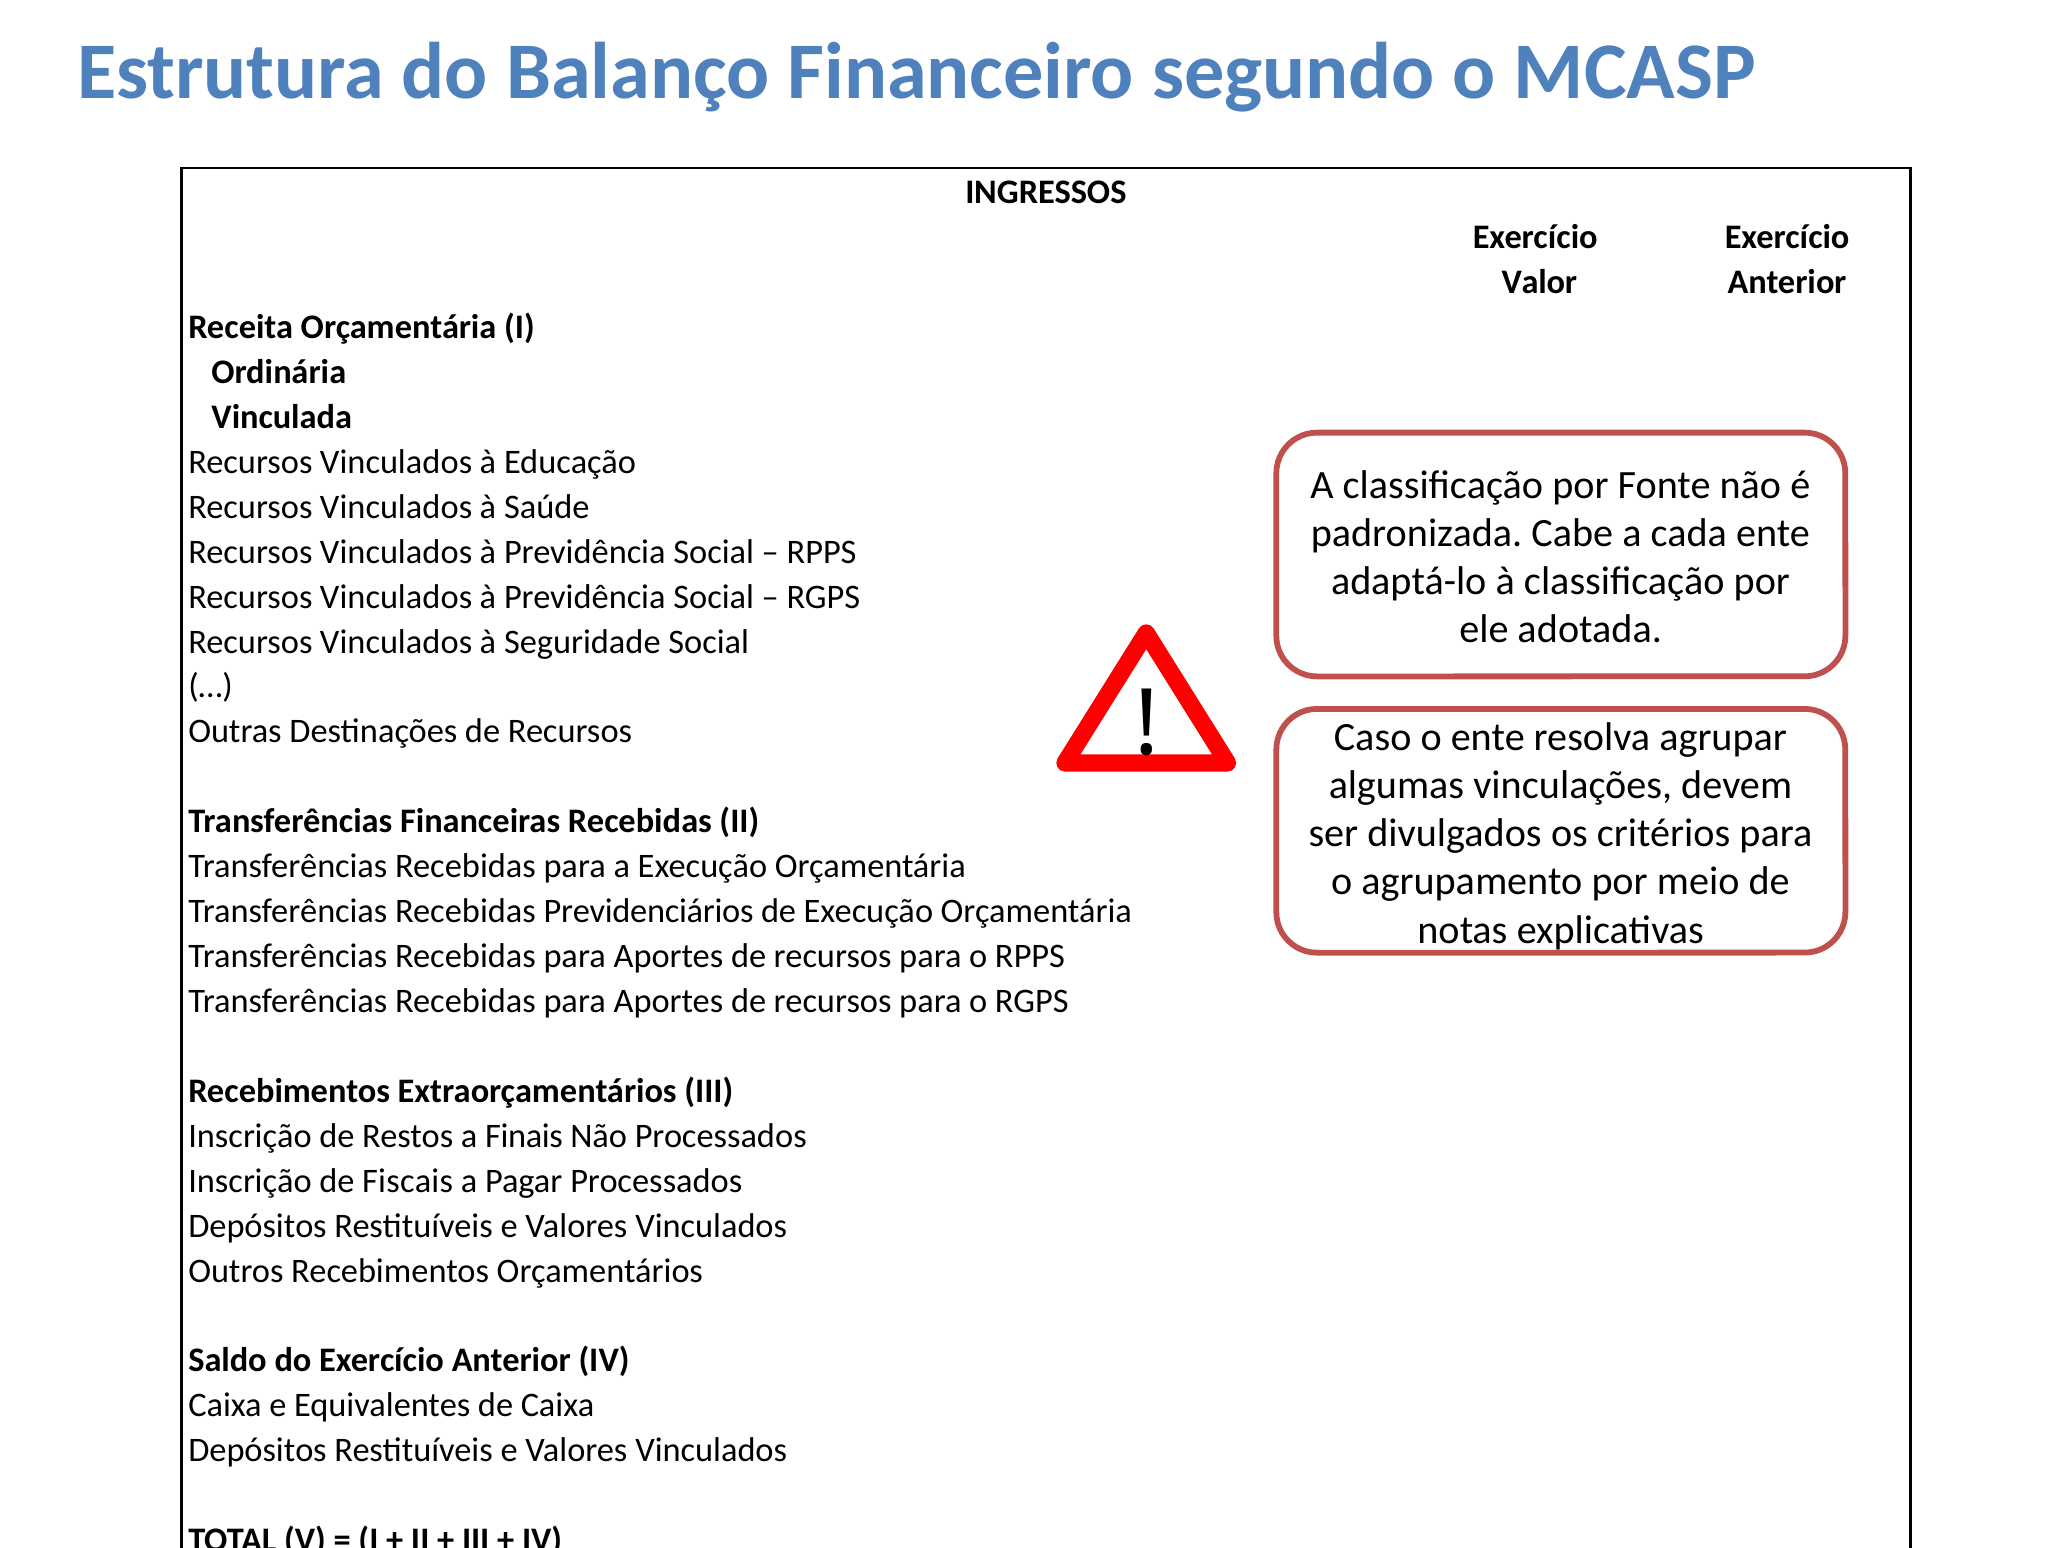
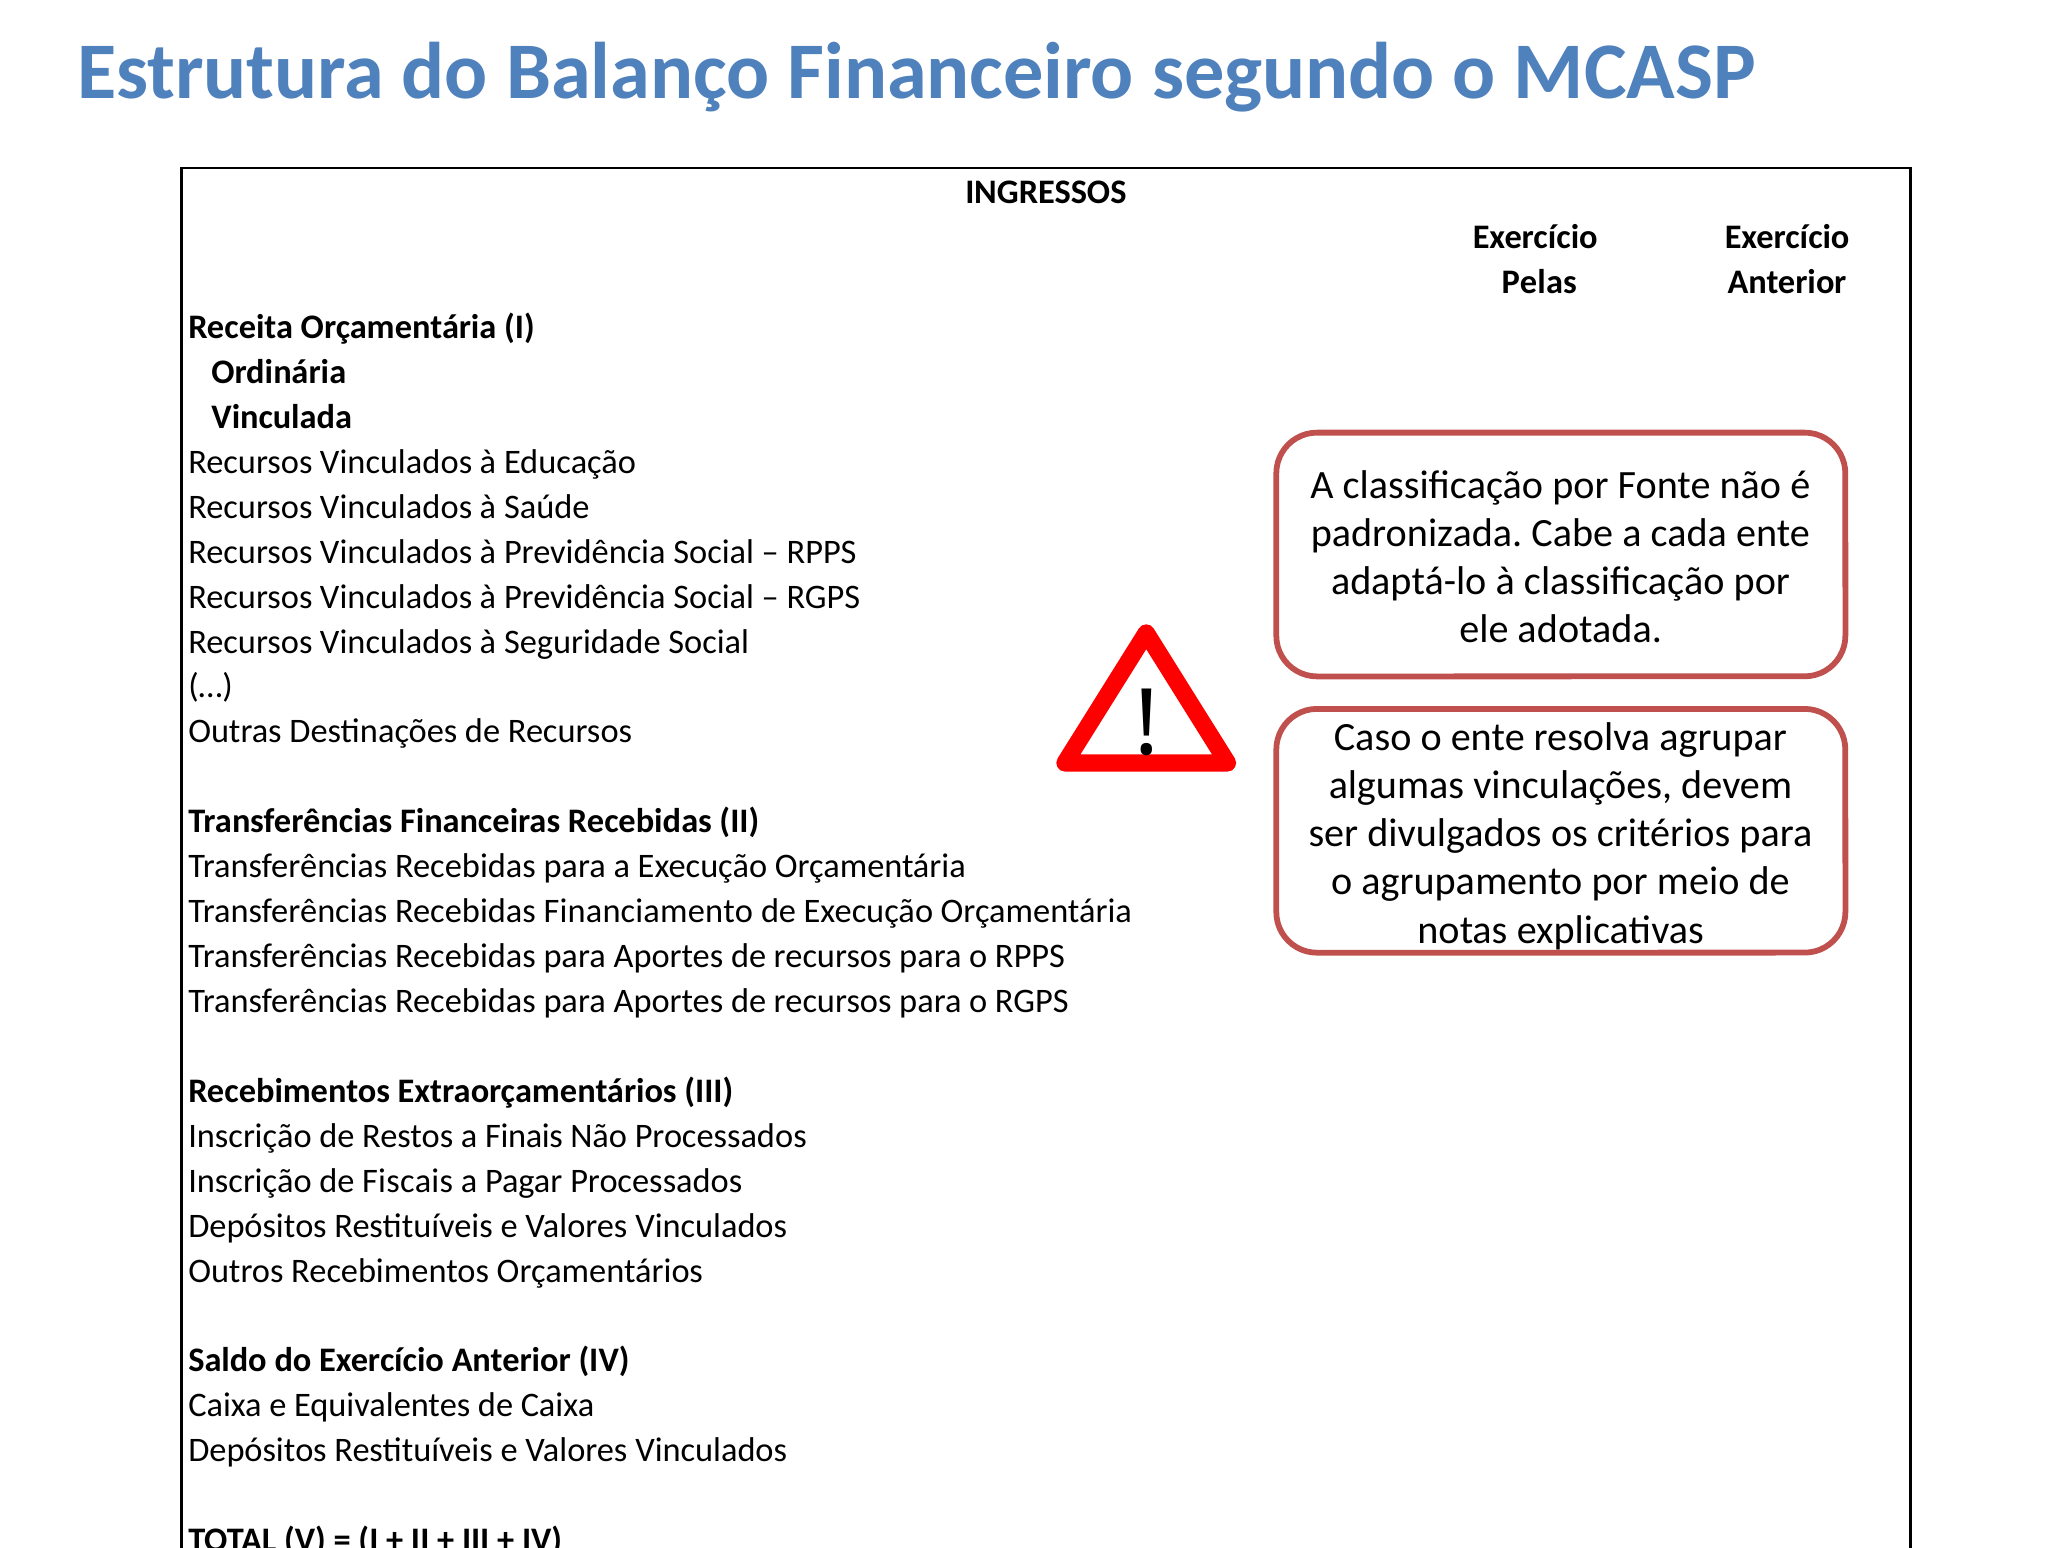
Valor: Valor -> Pelas (1539, 282)
Previdenciários: Previdenciários -> Financiamento (648, 912)
